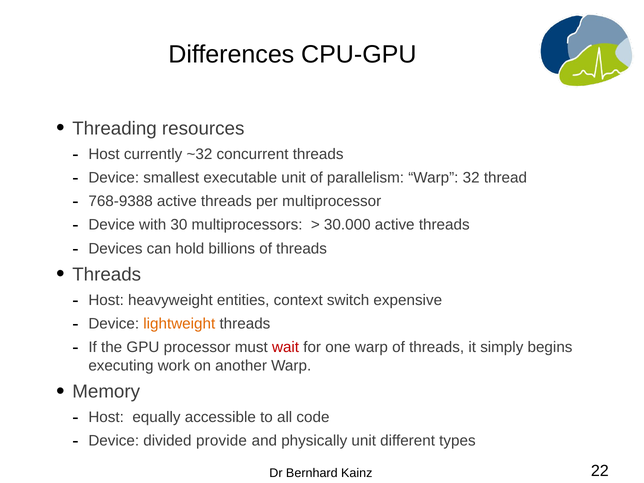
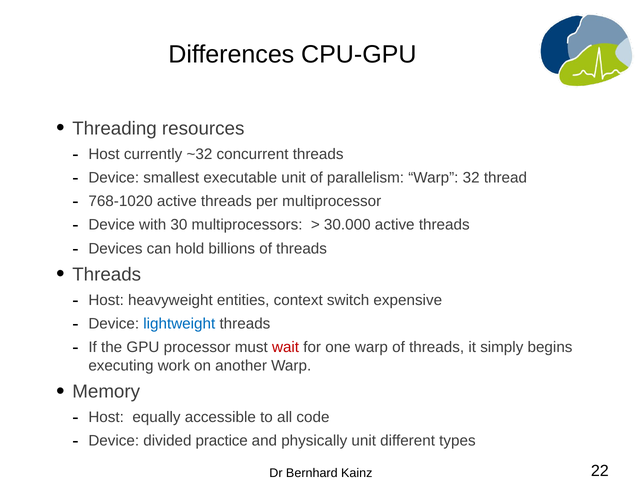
768-9388: 768-9388 -> 768-1020 (121, 201)
lightweight colour: orange -> blue (179, 324)
provide: provide -> practice (222, 441)
